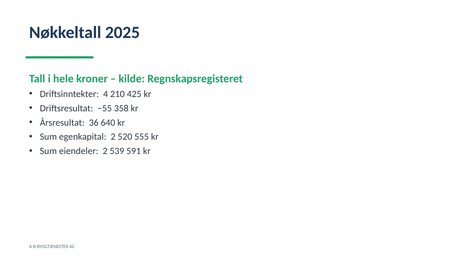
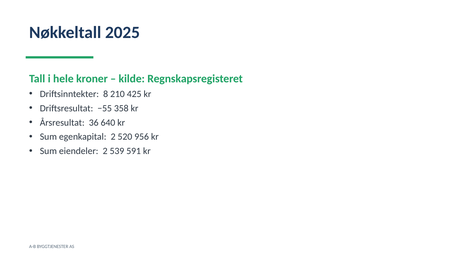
4: 4 -> 8 (106, 94)
555: 555 -> 956 (142, 137)
